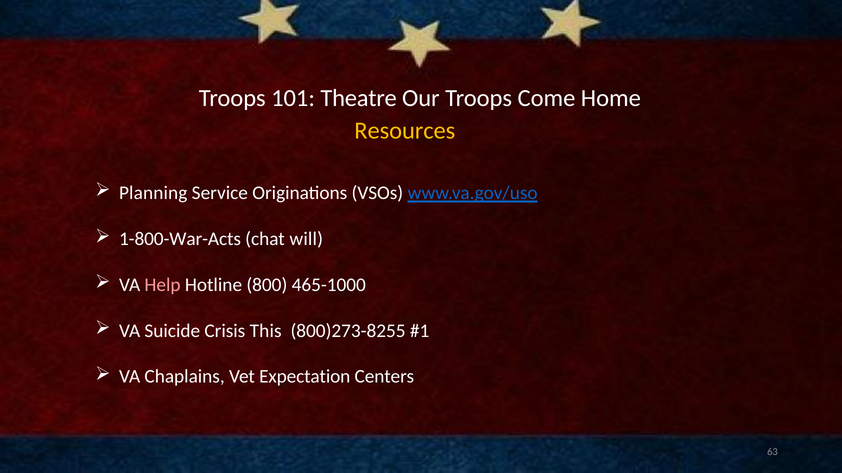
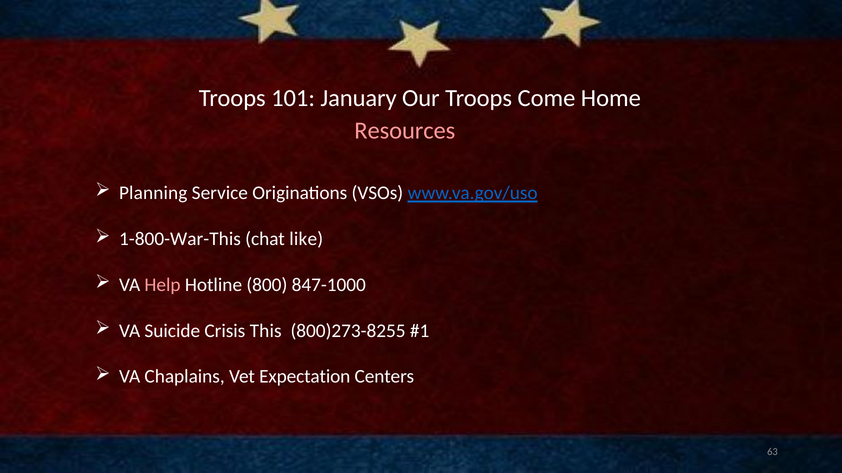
Theatre: Theatre -> January (359, 98)
Resources colour: yellow -> pink (405, 131)
1-800-War-Acts: 1-800-War-Acts -> 1-800-War-This (180, 239)
will: will -> like (306, 239)
465-1000: 465-1000 -> 847-1000 (329, 285)
